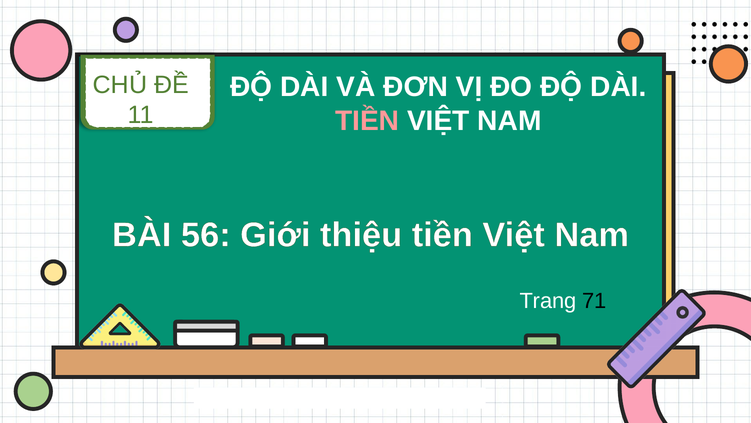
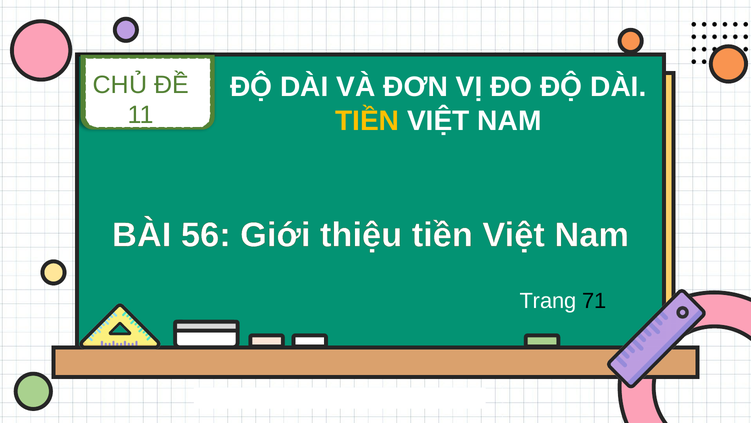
TIỀN colour: pink -> yellow (367, 121)
